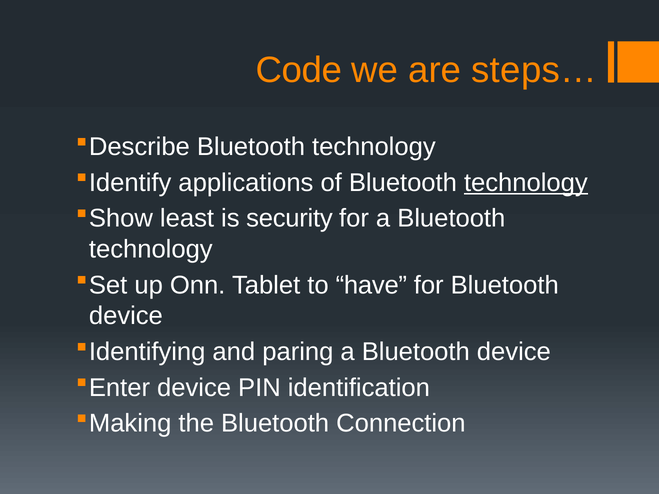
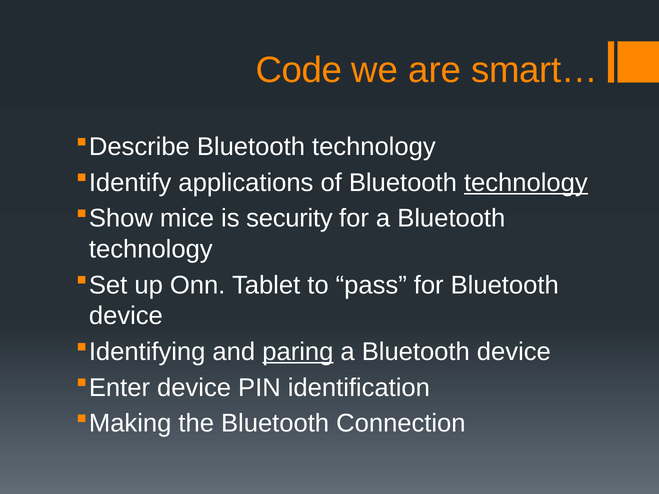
steps…: steps… -> smart… (535, 70)
least: least -> mice (187, 219)
have: have -> pass (371, 285)
paring underline: none -> present (298, 352)
